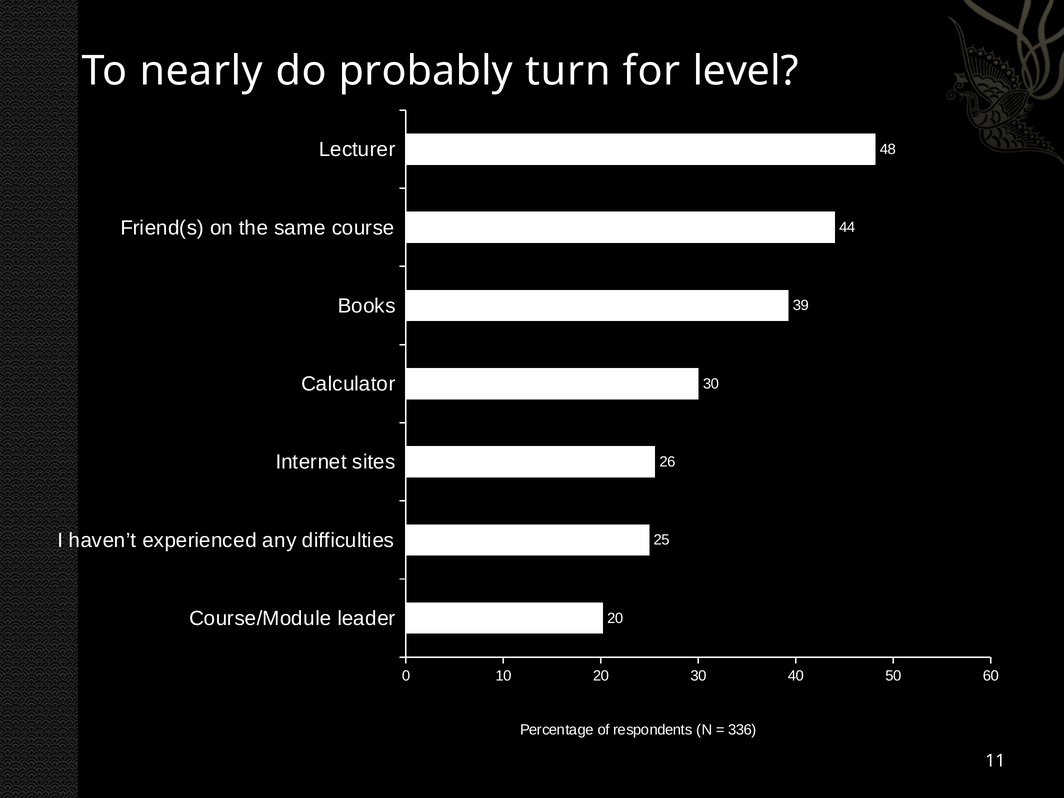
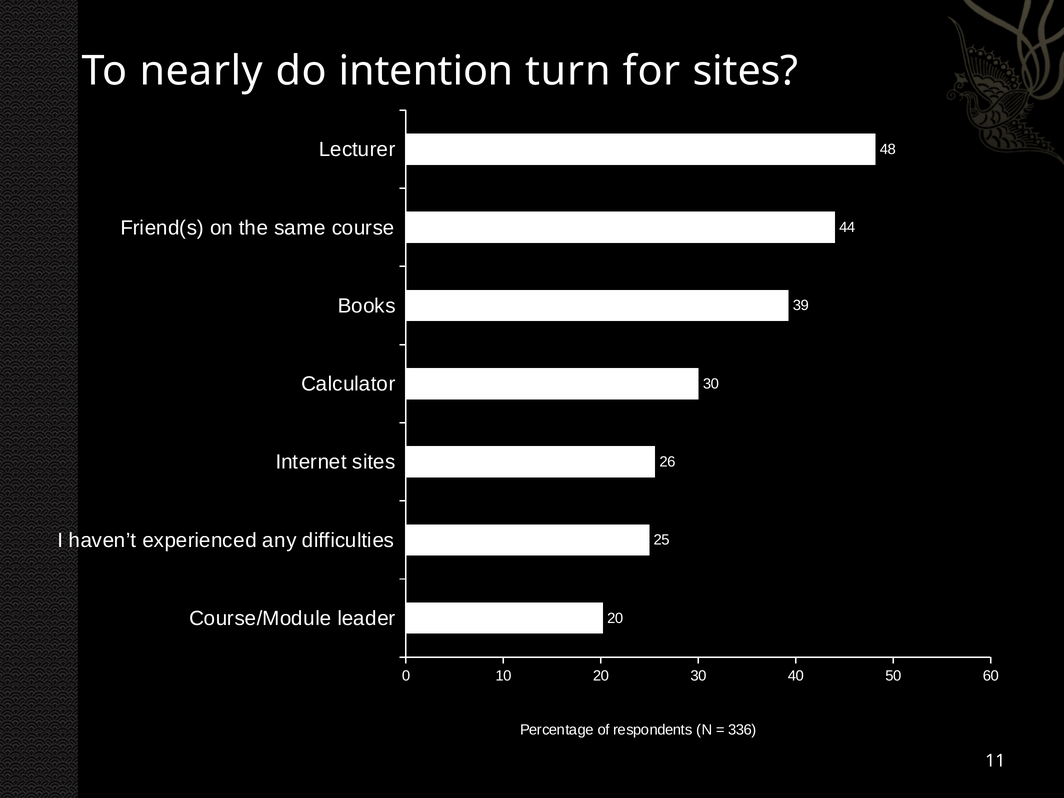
probably: probably -> intention (426, 71)
for level: level -> sites (745, 71)
